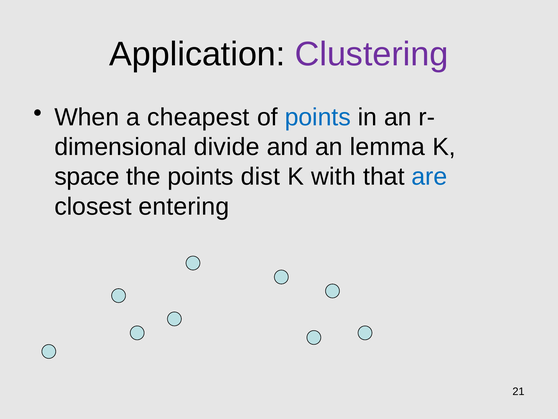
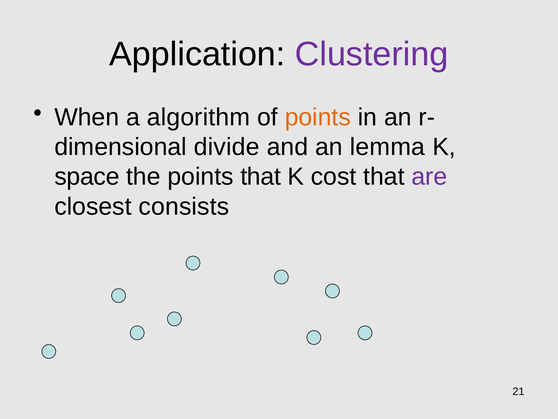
cheapest: cheapest -> algorithm (198, 117)
points colour: blue -> orange (318, 117)
points dist: dist -> that (261, 177)
with: with -> cost (334, 177)
are colour: blue -> purple (429, 177)
entering: entering -> consists (184, 206)
